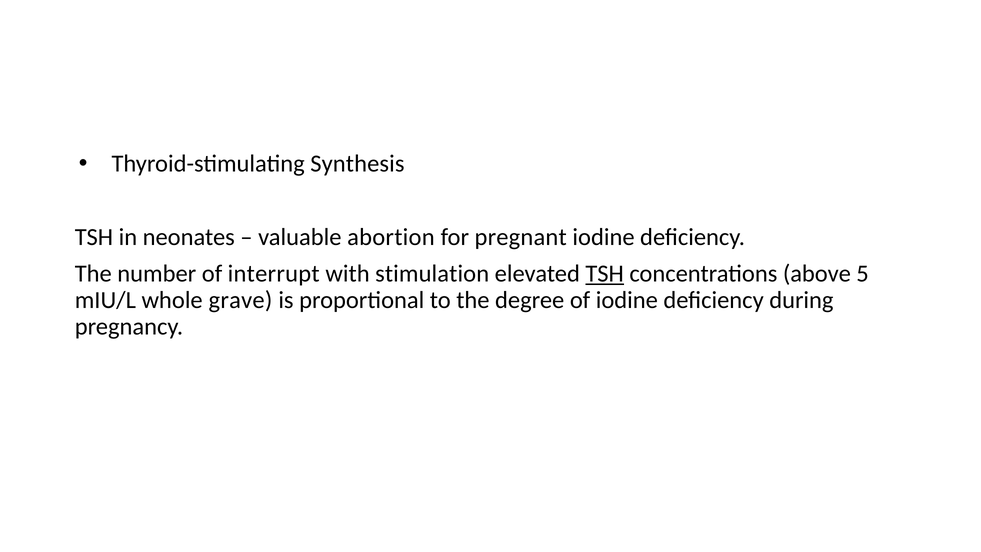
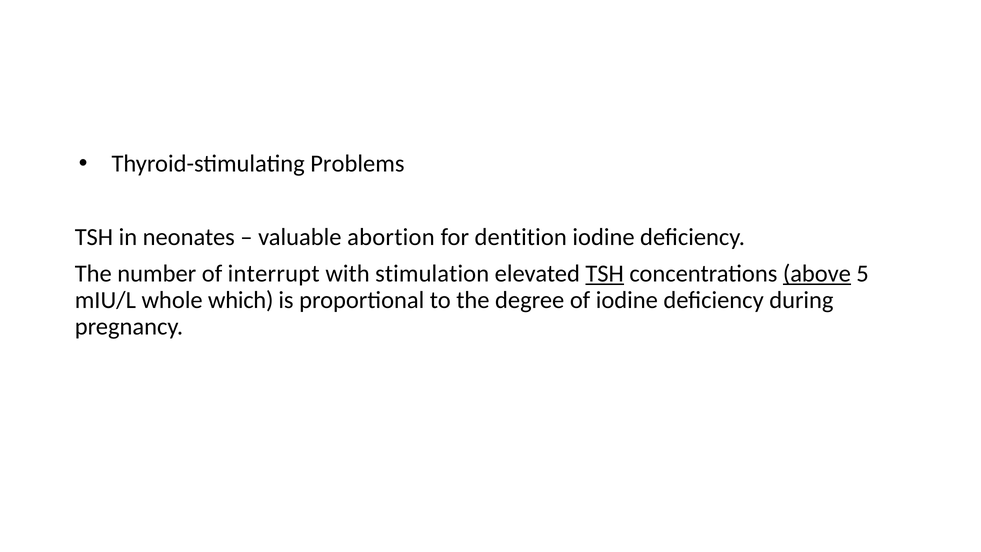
Synthesis: Synthesis -> Problems (357, 164)
pregnant: pregnant -> dentition (521, 237)
above underline: none -> present (817, 274)
grave: grave -> which (241, 300)
